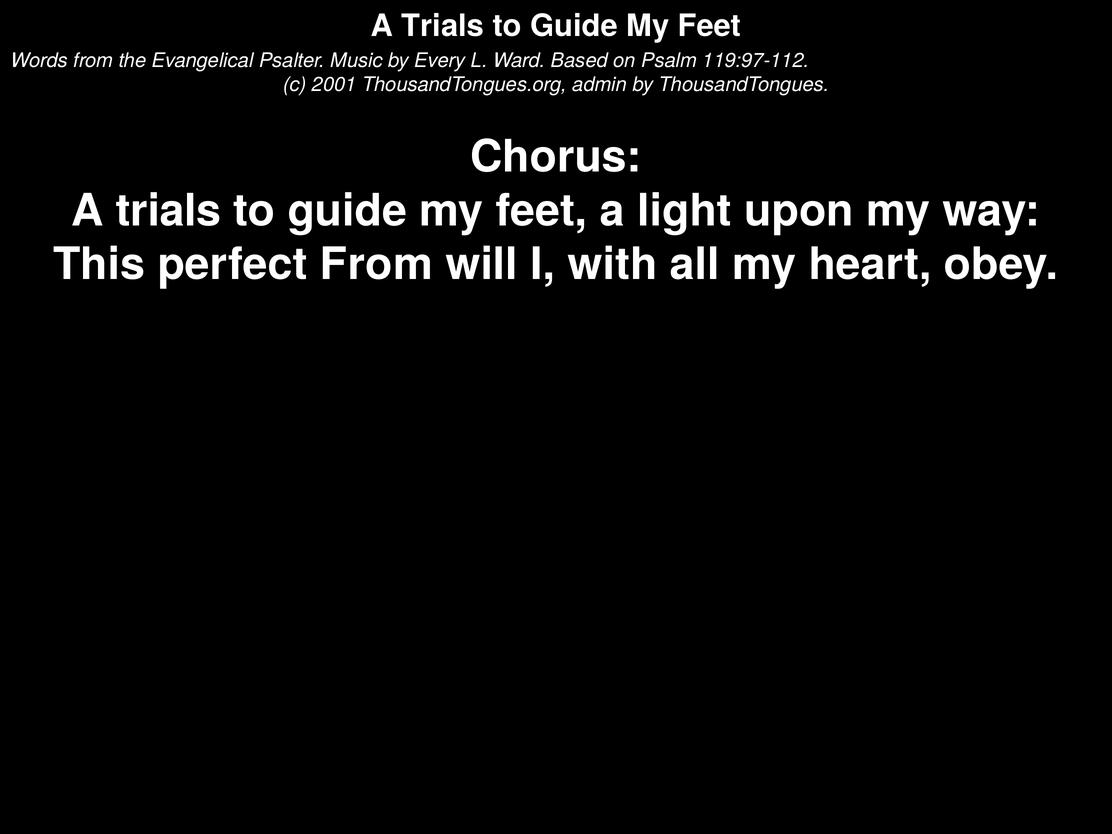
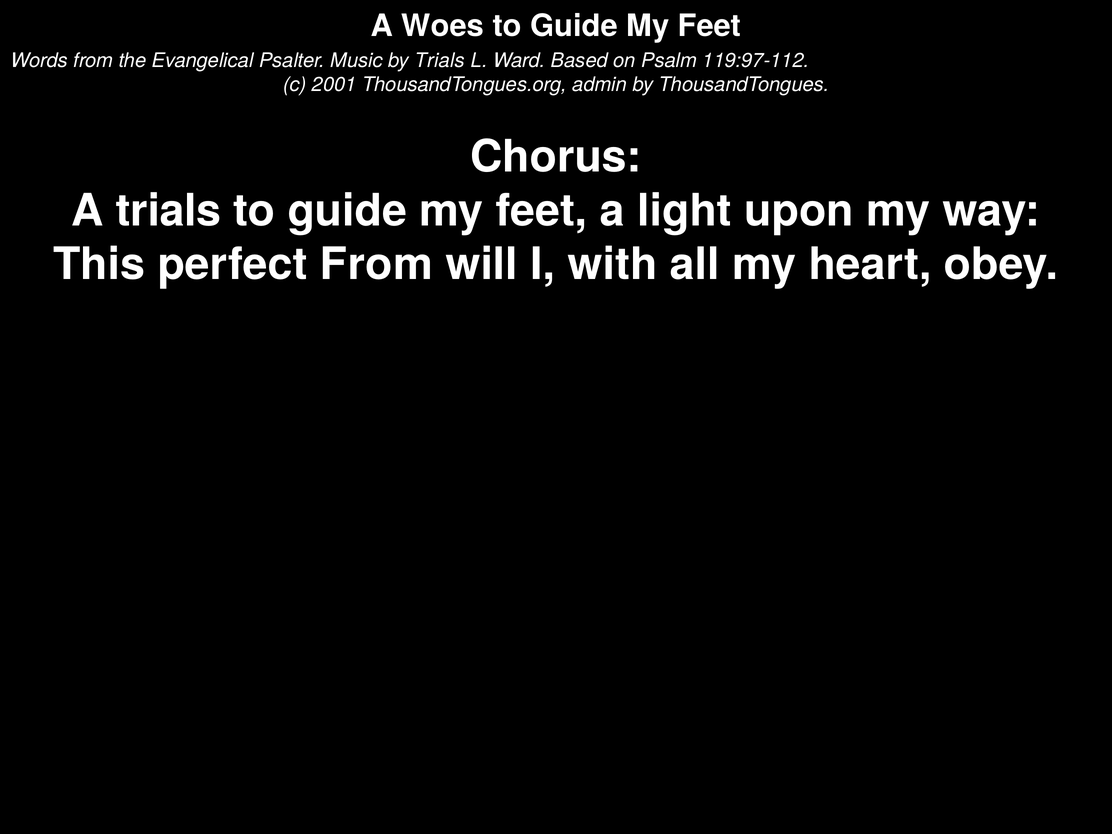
Trials: Trials -> Woes (443, 26)
by Every: Every -> Trials (440, 61)
